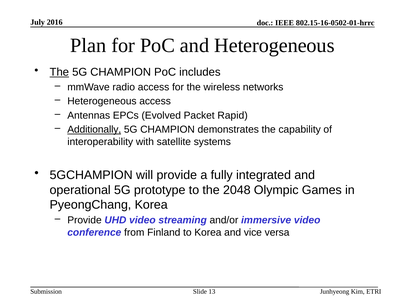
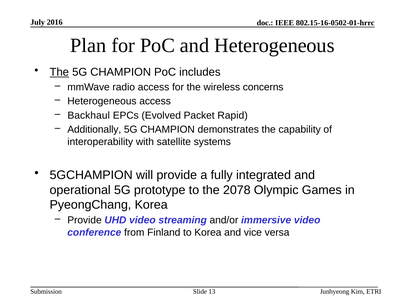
networks: networks -> concerns (263, 87)
Antennas: Antennas -> Backhaul (89, 115)
Additionally underline: present -> none (94, 129)
2048: 2048 -> 2078 (237, 190)
